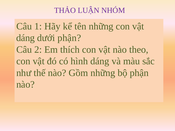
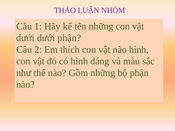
dáng: dáng -> dưới (25, 38)
nào theo: theo -> hình (139, 50)
